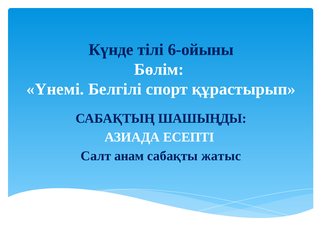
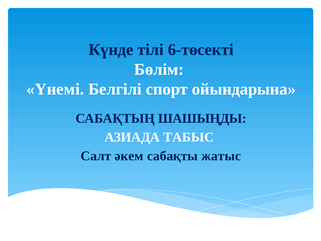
6-ойыны: 6-ойыны -> 6-төсекті (201, 50)
құрастырып: құрастырып -> ойындарына (244, 89)
ЕСЕПТІ: ЕСЕПТІ -> ТАБЫС (189, 137)
анам: анам -> әкем (129, 156)
